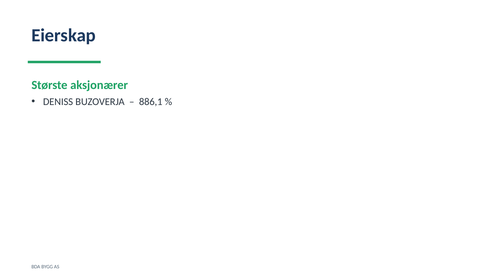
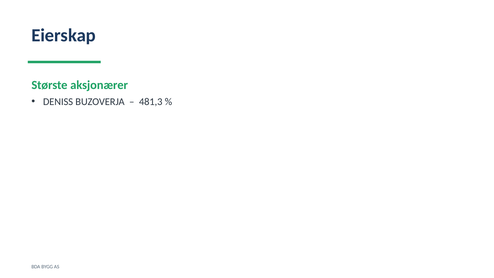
886,1: 886,1 -> 481,3 (151, 102)
